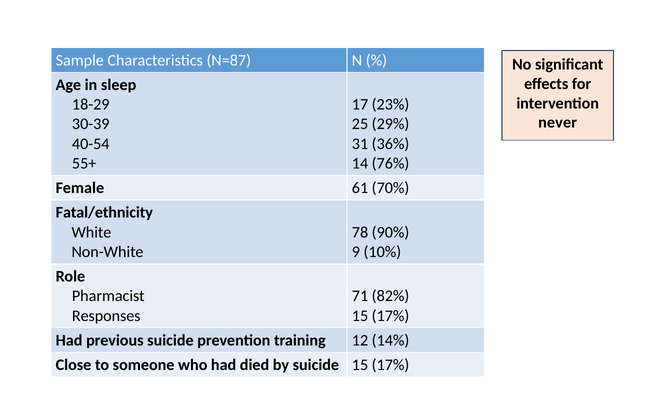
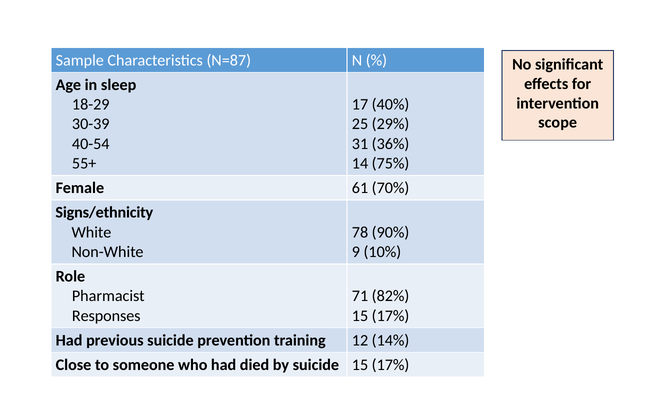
23%: 23% -> 40% (391, 105)
never: never -> scope (558, 123)
76%: 76% -> 75% (391, 164)
Fatal/ethnicity: Fatal/ethnicity -> Signs/ethnicity (104, 213)
